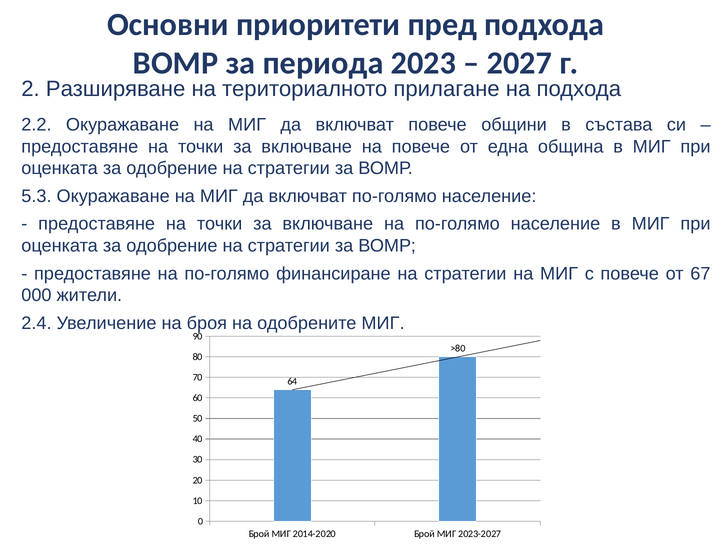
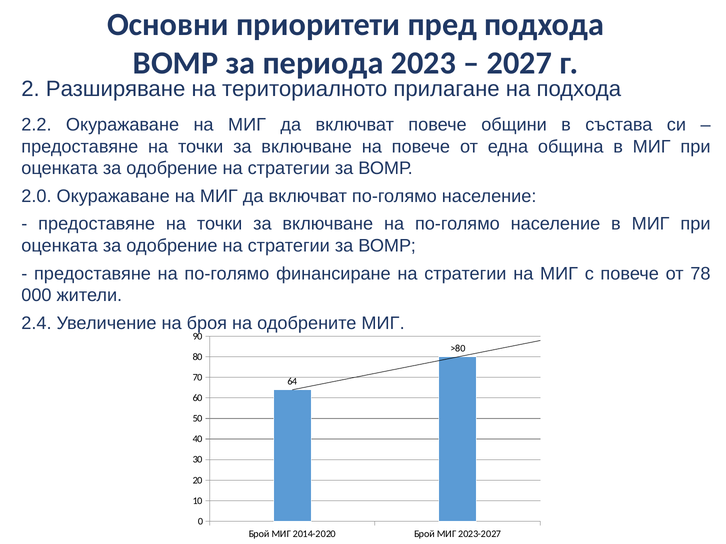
5.3: 5.3 -> 2.0 (36, 196)
67: 67 -> 78 (700, 274)
